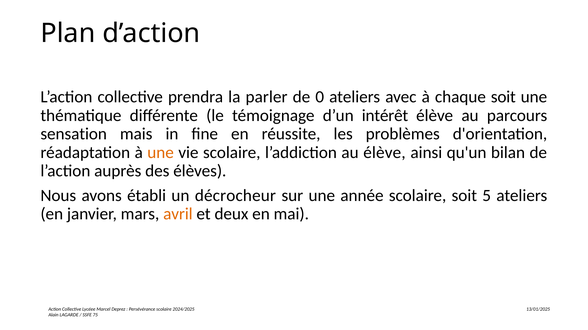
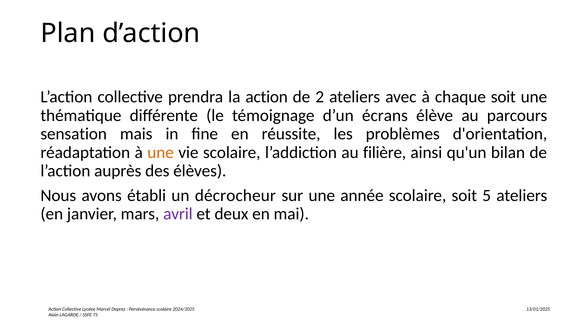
la parler: parler -> action (267, 97)
0: 0 -> 2 (320, 97)
intérêt: intérêt -> écrans (385, 116)
au élève: élève -> filière (385, 153)
avril colour: orange -> purple (178, 214)
